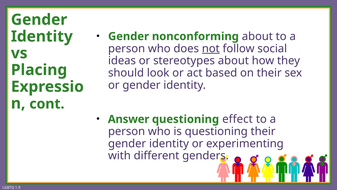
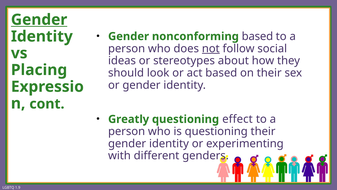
Gender underline: none -> present (39, 20)
nonconforming about: about -> based (257, 36)
Answer: Answer -> Greatly (129, 119)
